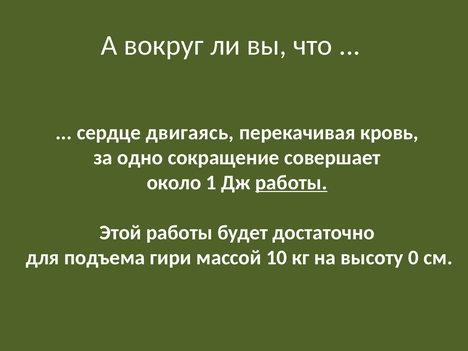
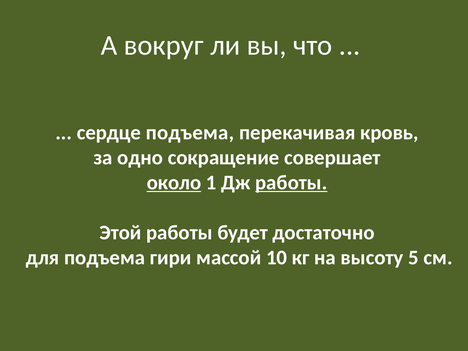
сердце двигаясь: двигаясь -> подъема (190, 133)
около underline: none -> present (174, 183)
0: 0 -> 5 (414, 257)
